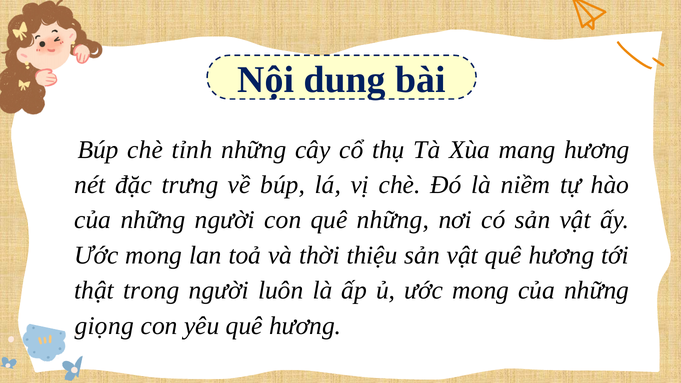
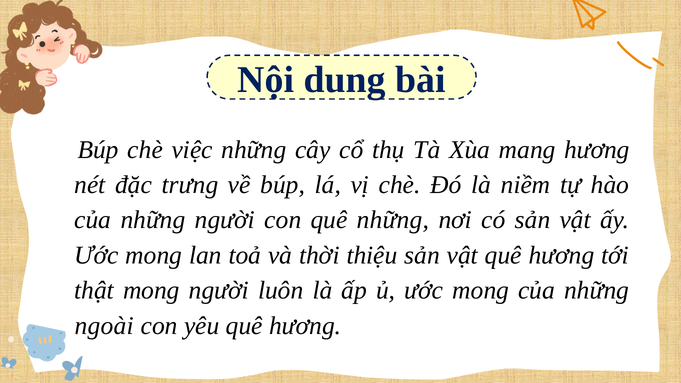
tỉnh: tỉnh -> việc (192, 150)
thật trong: trong -> mong (151, 291)
giọng: giọng -> ngoài (104, 326)
